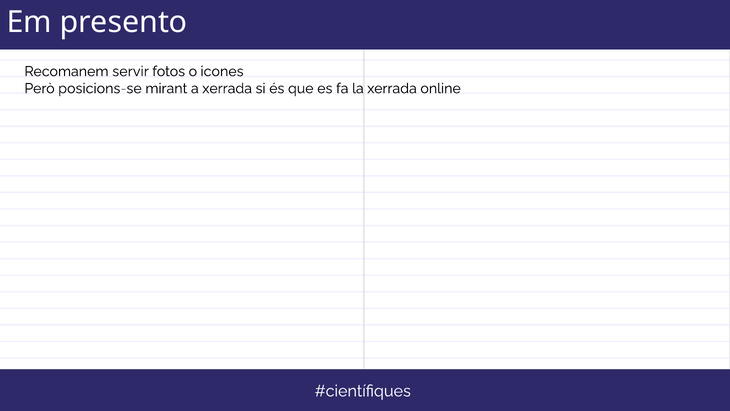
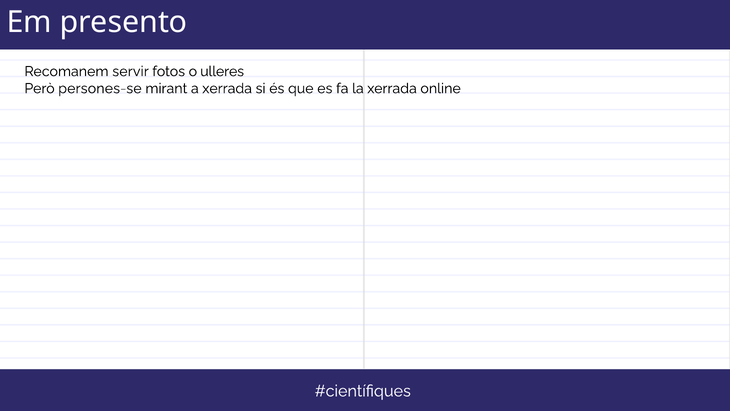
icones: icones -> ulleres (222, 71)
posicions-se: posicions-se -> persones-se (100, 88)
